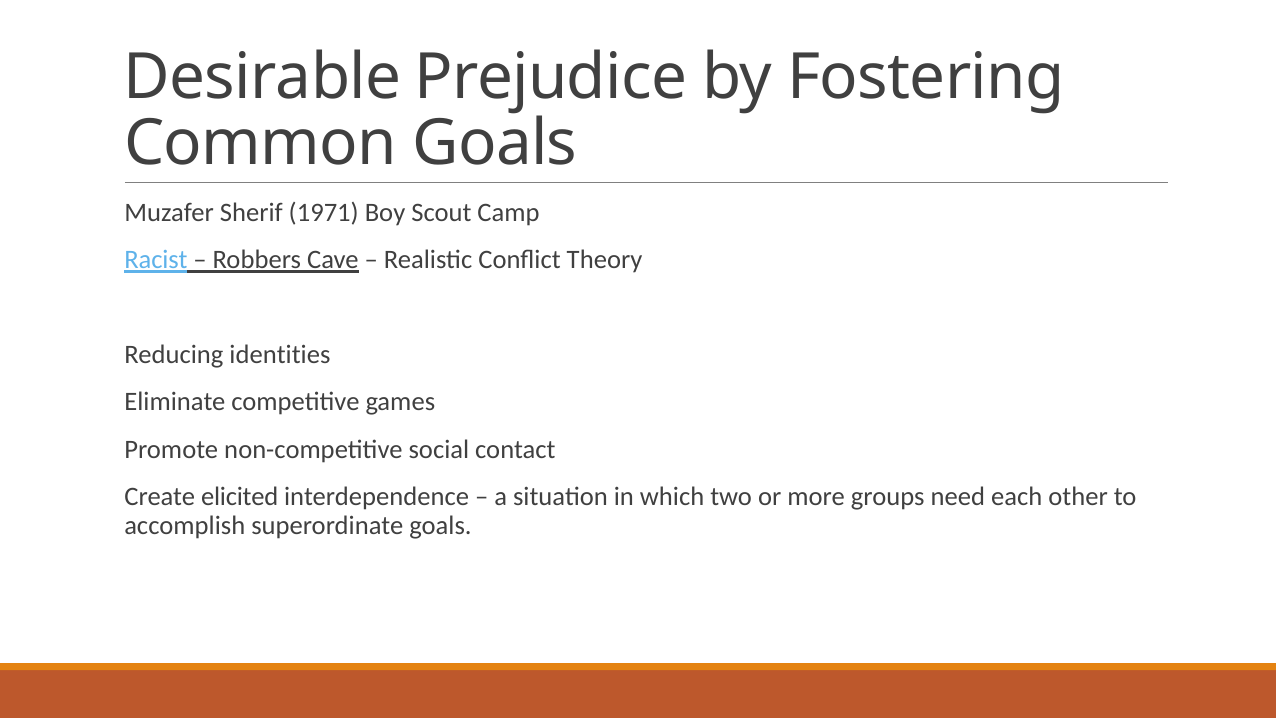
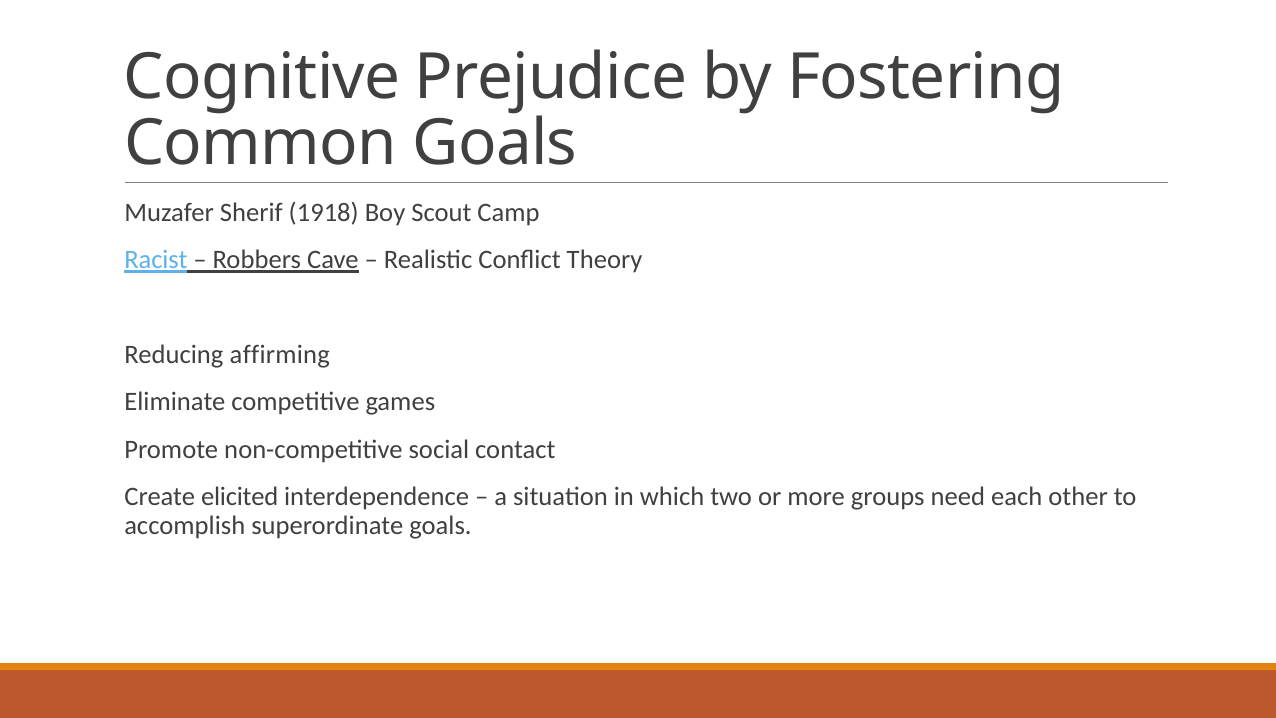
Desirable: Desirable -> Cognitive (262, 78)
1971: 1971 -> 1918 (324, 212)
identities: identities -> affirming (280, 355)
